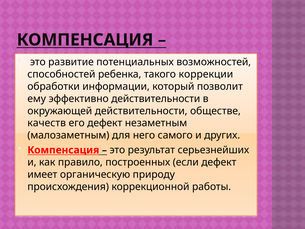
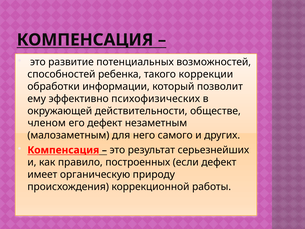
эффективно действительности: действительности -> психофизических (156, 99)
качеств: качеств -> членом (47, 123)
